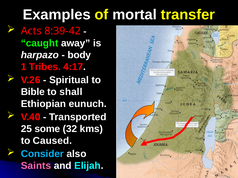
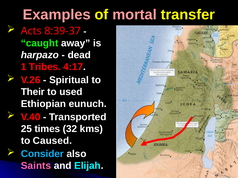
Examples colour: white -> pink (57, 15)
mortal colour: white -> pink (135, 15)
8:39-42: 8:39-42 -> 8:39-37 (63, 31)
body: body -> dead (79, 55)
Bible: Bible -> Their (33, 92)
shall: shall -> used (71, 92)
some: some -> times (47, 129)
